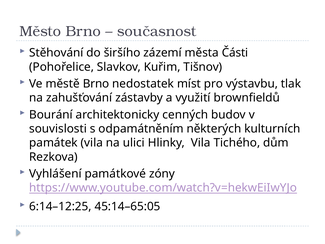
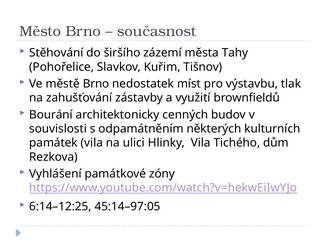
Části: Části -> Tahy (235, 53)
45:14–65:05: 45:14–65:05 -> 45:14–97:05 (127, 206)
